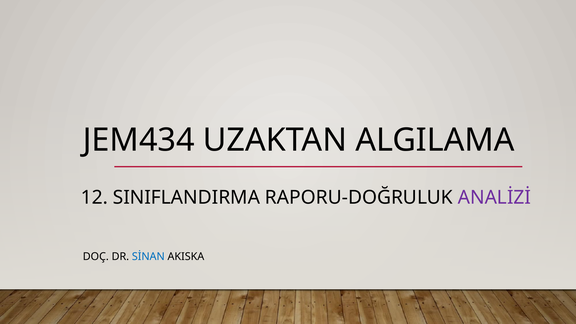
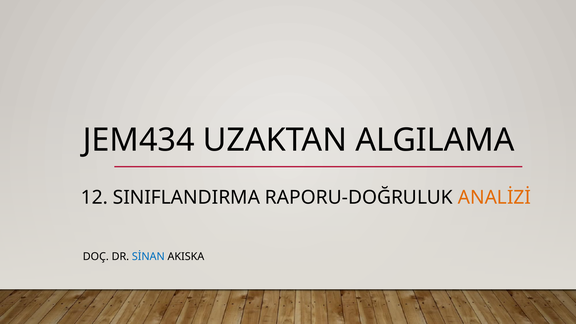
ANALİZİ colour: purple -> orange (494, 198)
